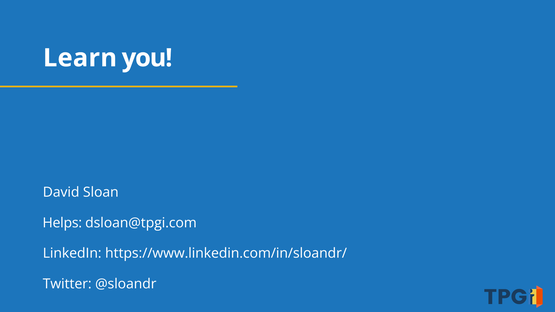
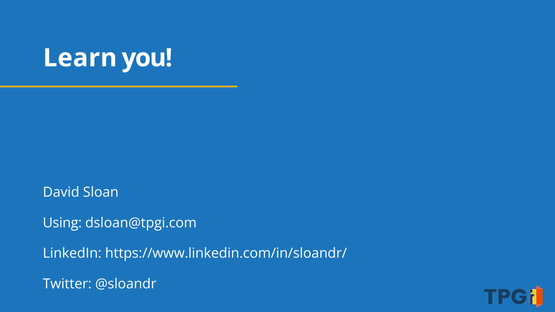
Helps: Helps -> Using (62, 223)
